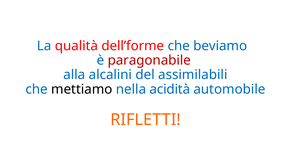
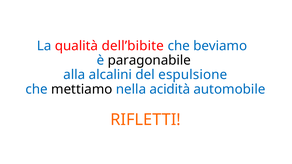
dell’forme: dell’forme -> dell’bibite (133, 46)
paragonabile colour: red -> black (149, 60)
assimilabili: assimilabili -> espulsione (193, 75)
